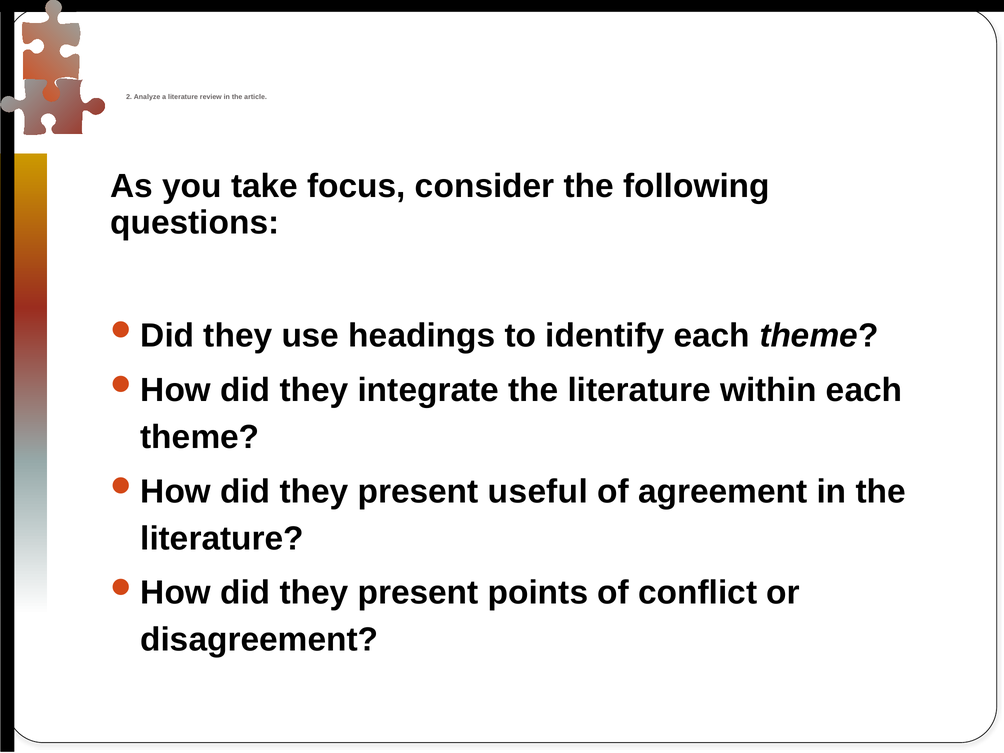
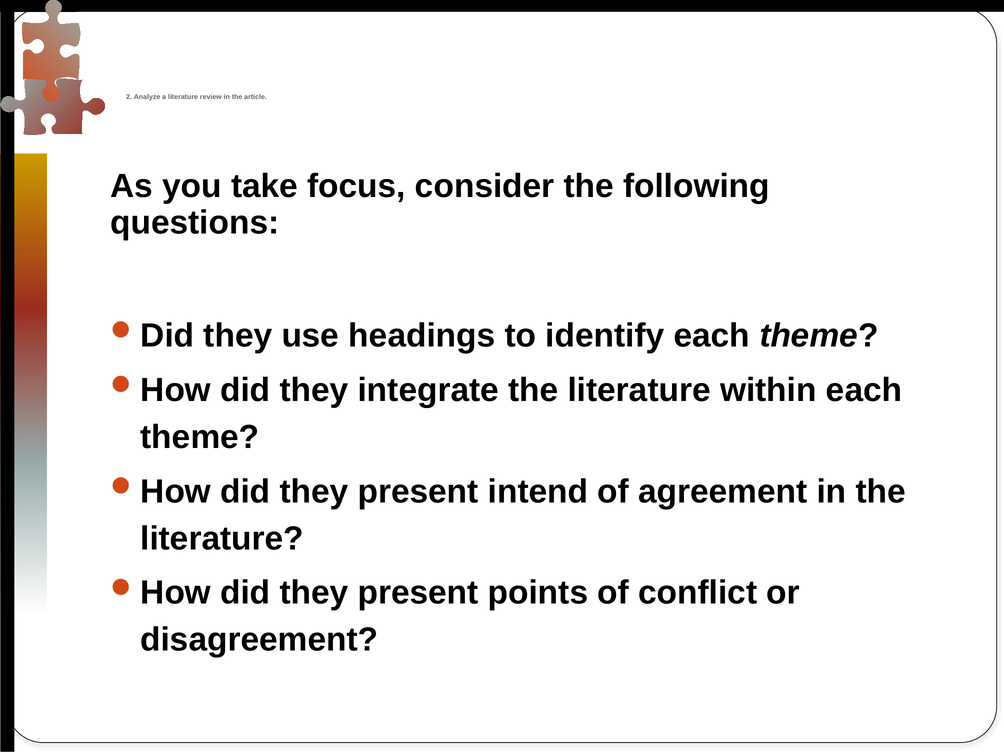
useful: useful -> intend (538, 492)
